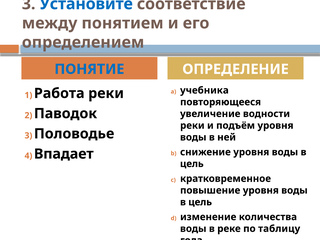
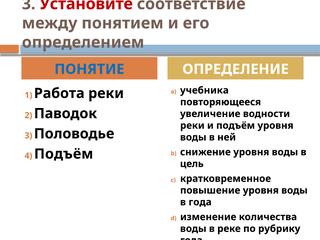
Установите colour: blue -> red (86, 4)
Впадает: Впадает -> Подъём (64, 154)
цель: цель -> года (200, 202)
таблицу: таблицу -> рубрику (279, 229)
